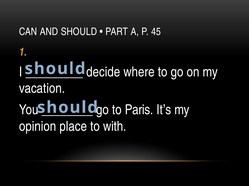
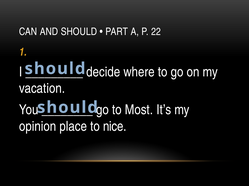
45: 45 -> 22 (156, 32)
Paris: Paris -> Most (139, 110)
with: with -> nice (115, 127)
